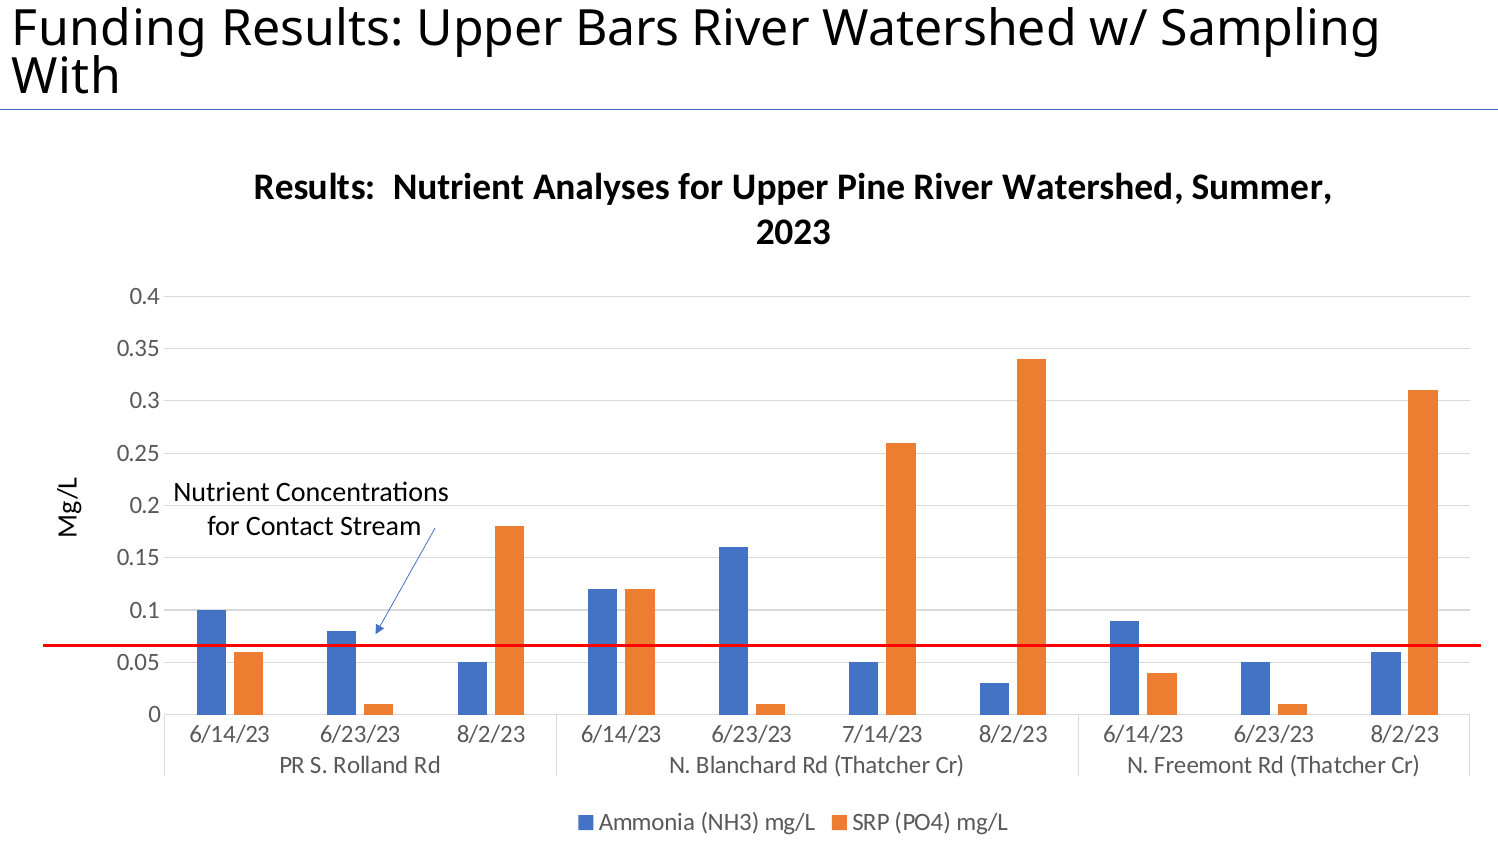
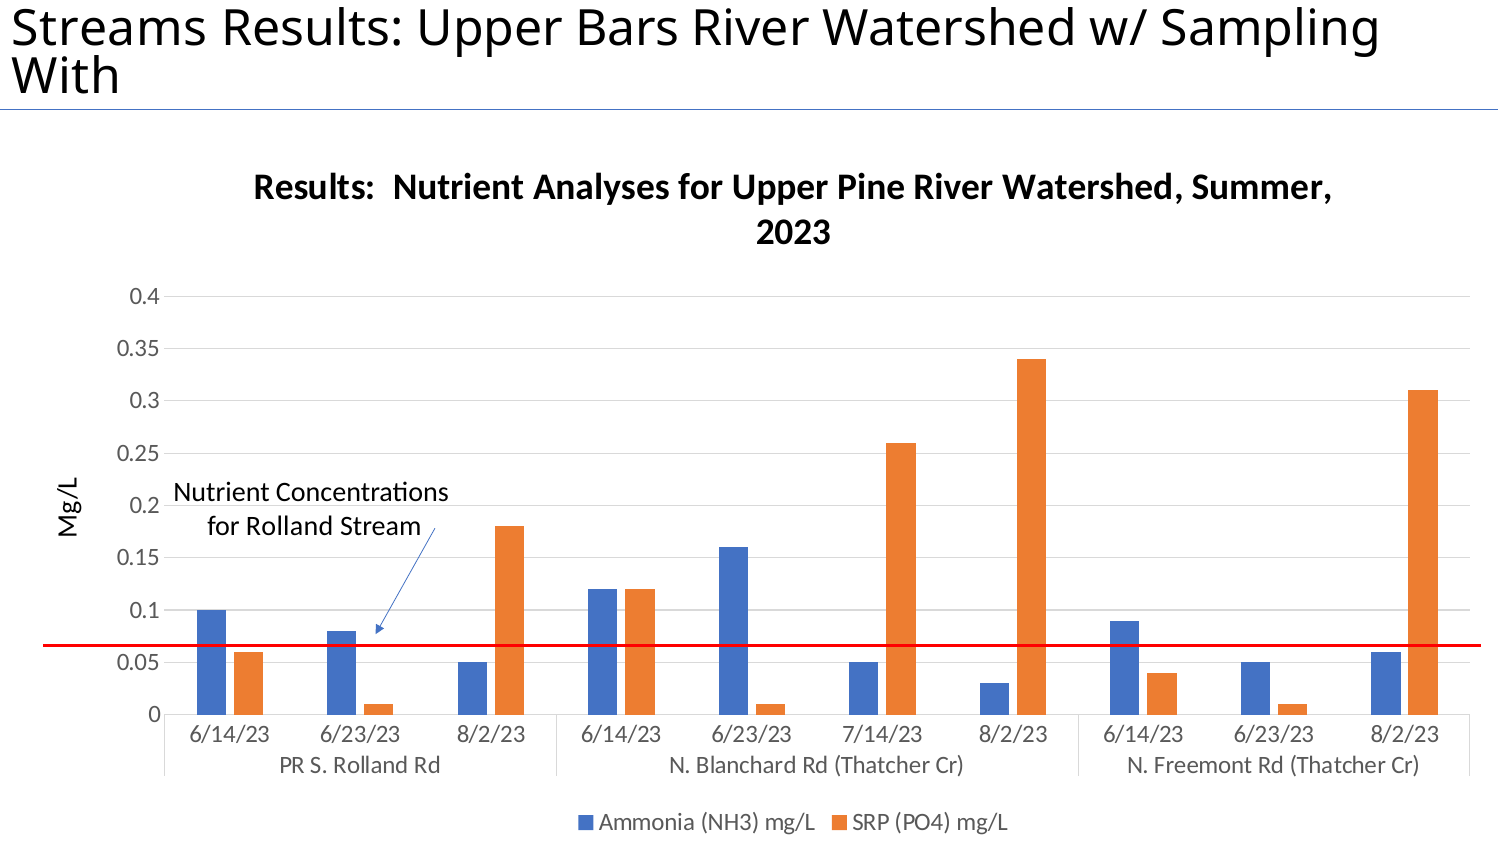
Funding: Funding -> Streams (110, 29)
for Contact: Contact -> Rolland (290, 526)
